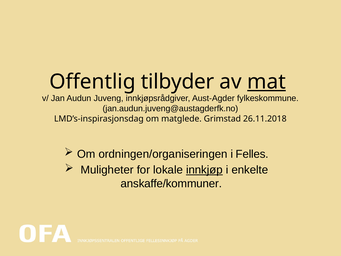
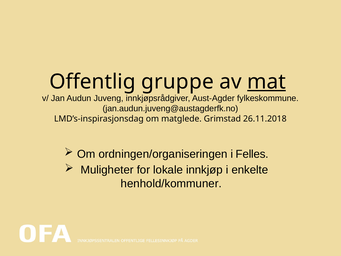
tilbyder: tilbyder -> gruppe (177, 82)
innkjøp underline: present -> none (204, 170)
anskaffe/kommuner: anskaffe/kommuner -> henhold/kommuner (171, 183)
